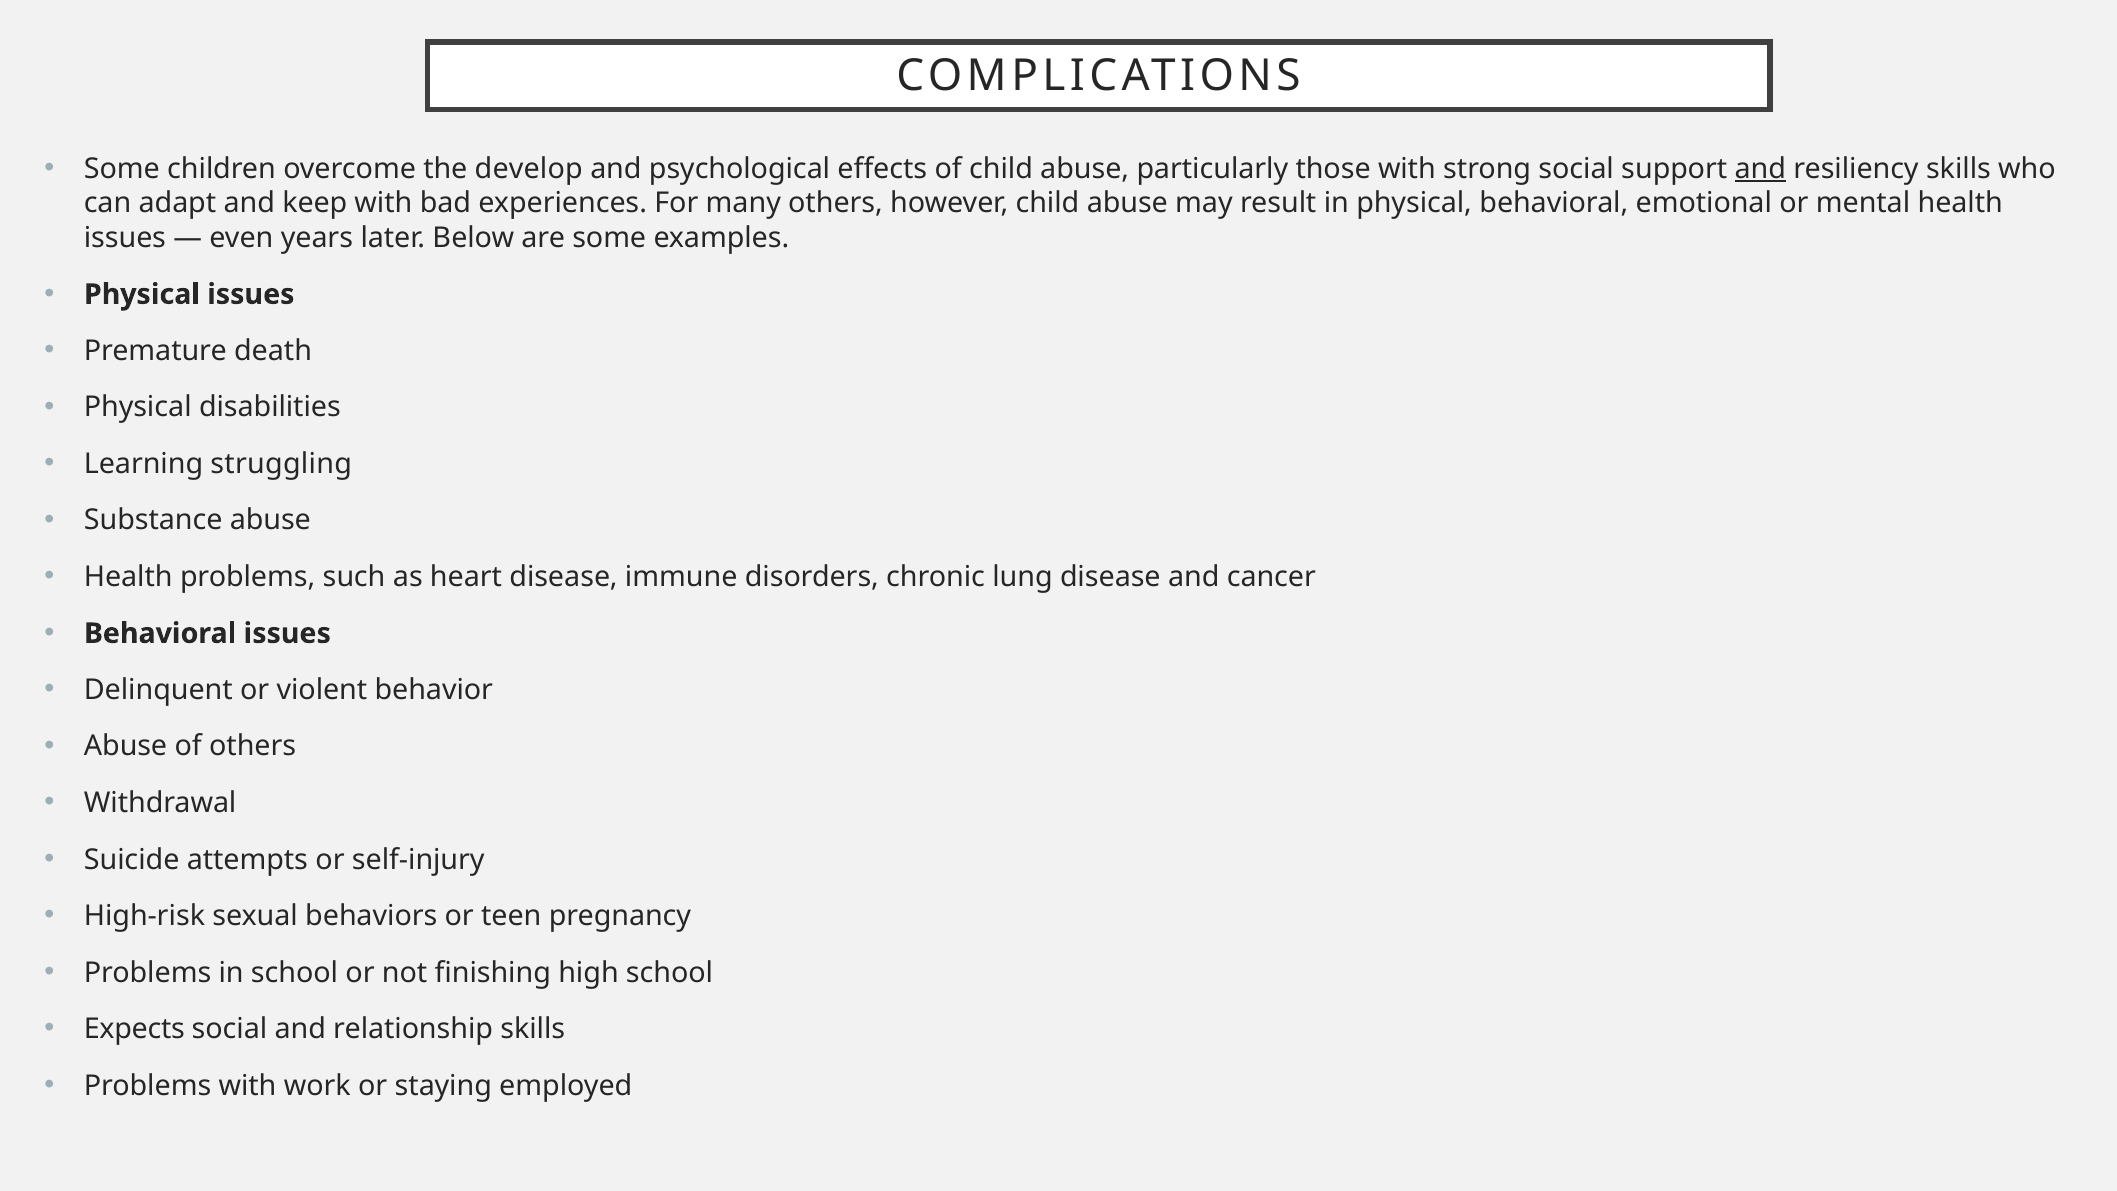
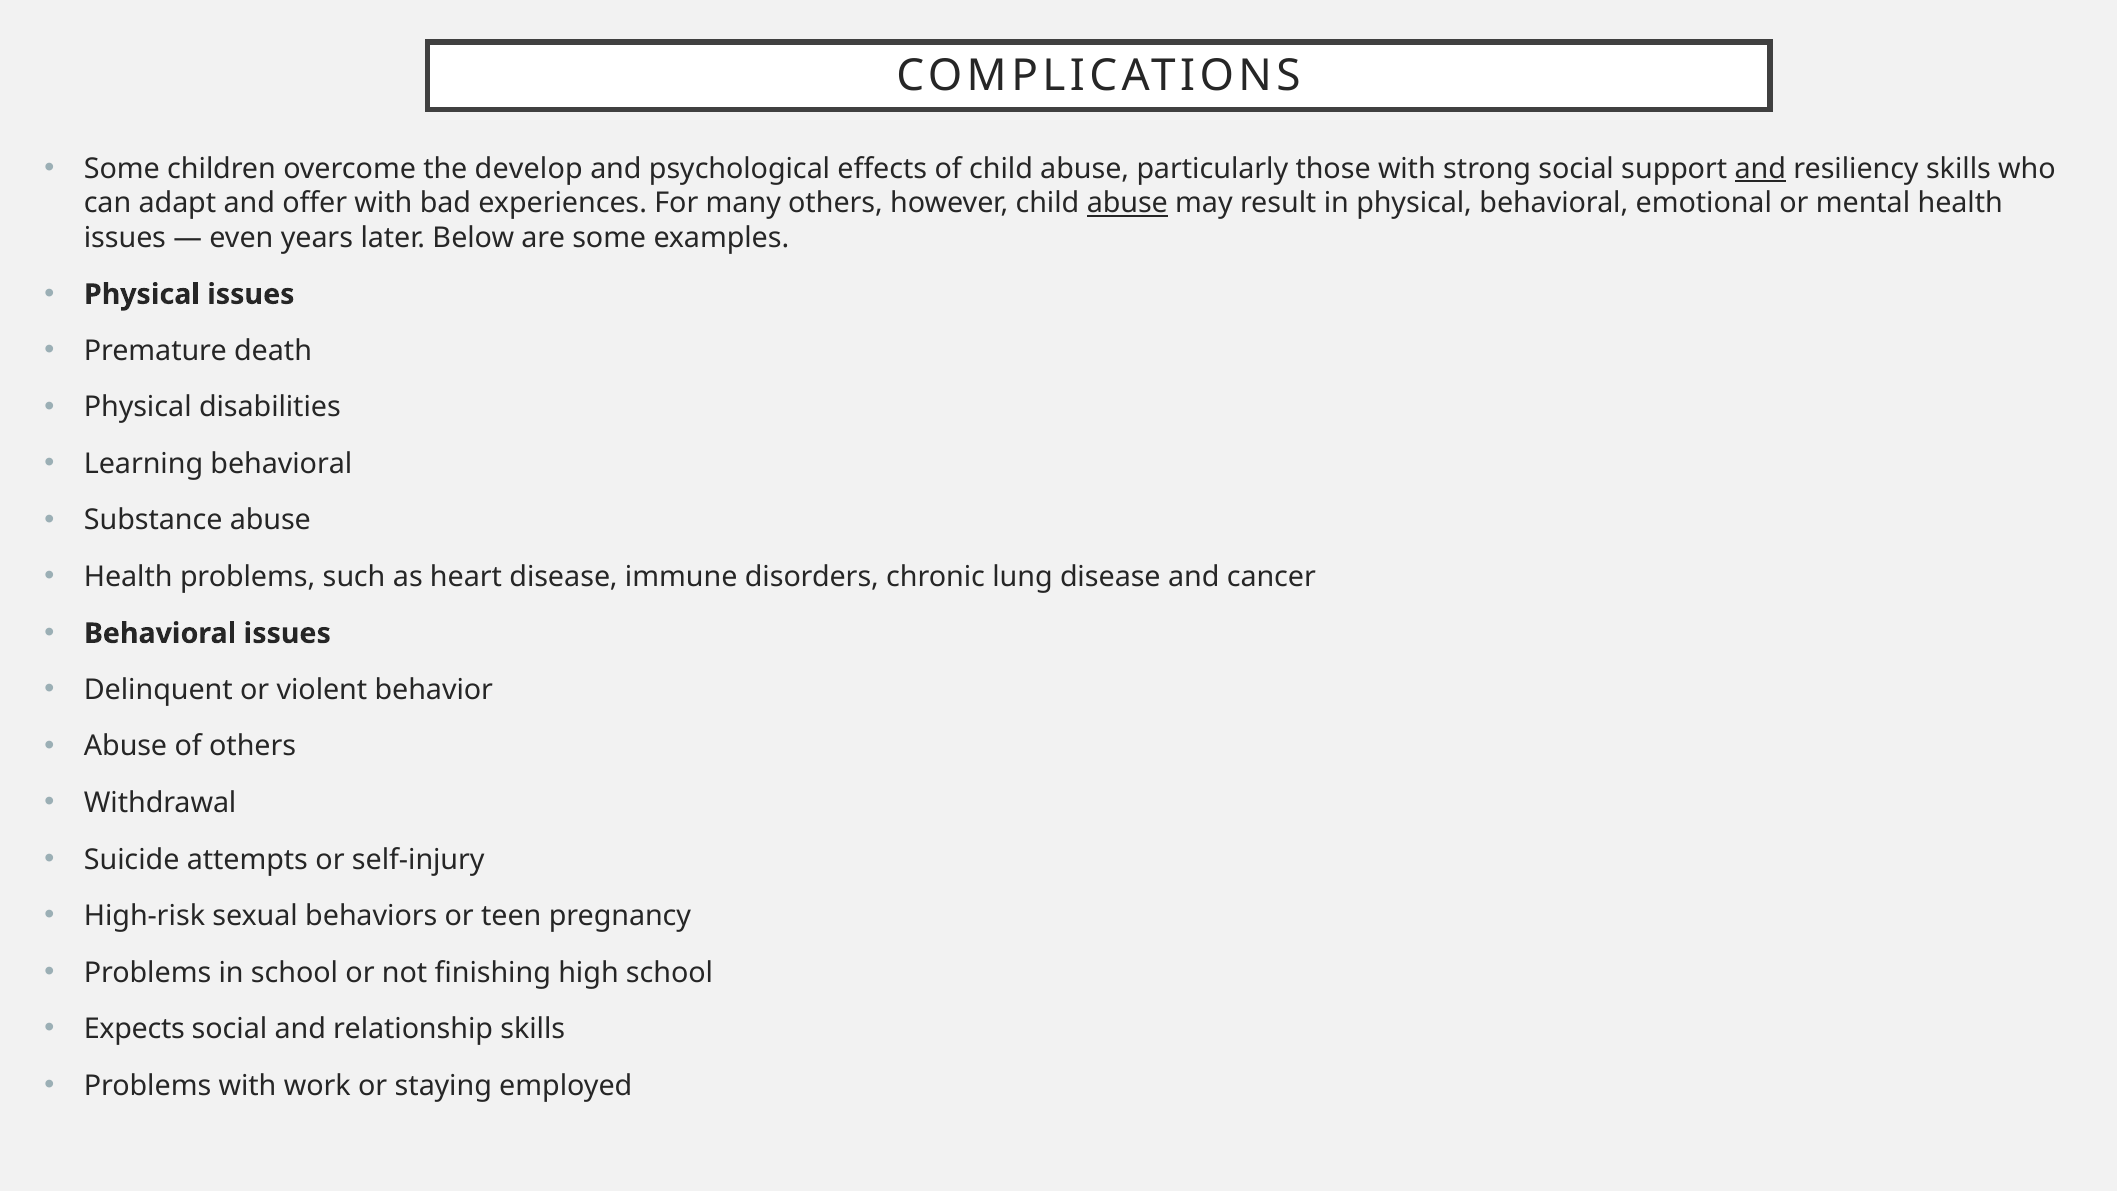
keep: keep -> offer (315, 203)
abuse underline: none -> present (1127, 203)
Learning struggling: struggling -> behavioral (281, 464)
